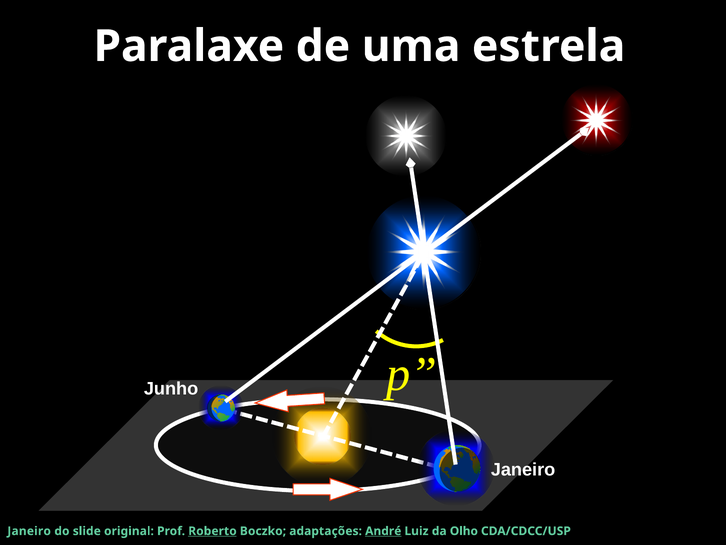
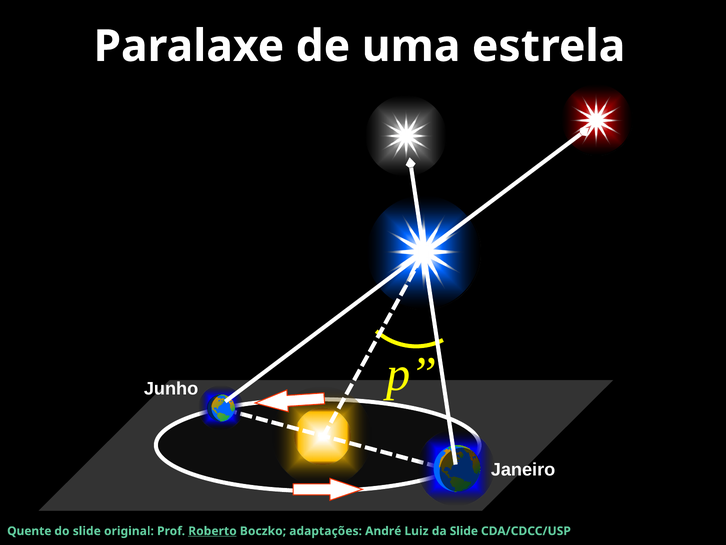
Janeiro: Janeiro -> Quente (29, 531)
André underline: present -> none (383, 531)
da Olho: Olho -> Slide (464, 531)
